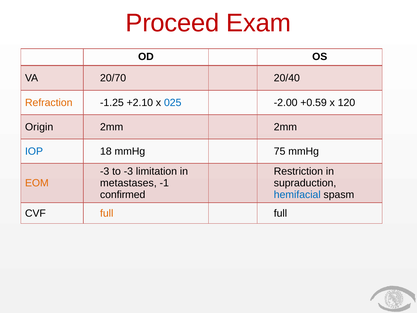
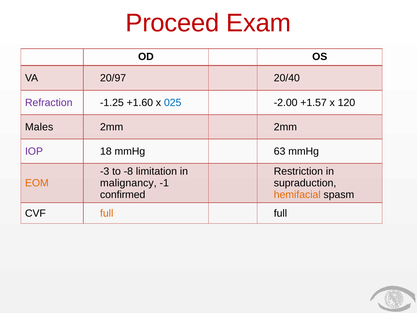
20/70: 20/70 -> 20/97 (113, 78)
Refraction colour: orange -> purple (49, 103)
+2.10: +2.10 -> +1.60 (140, 103)
+0.59: +0.59 -> +1.57 (314, 103)
Origin: Origin -> Males (39, 127)
IOP colour: blue -> purple (34, 151)
75: 75 -> 63 (280, 151)
to -3: -3 -> -8 (128, 171)
metastases: metastases -> malignancy (128, 183)
hemifacial colour: blue -> orange (297, 195)
